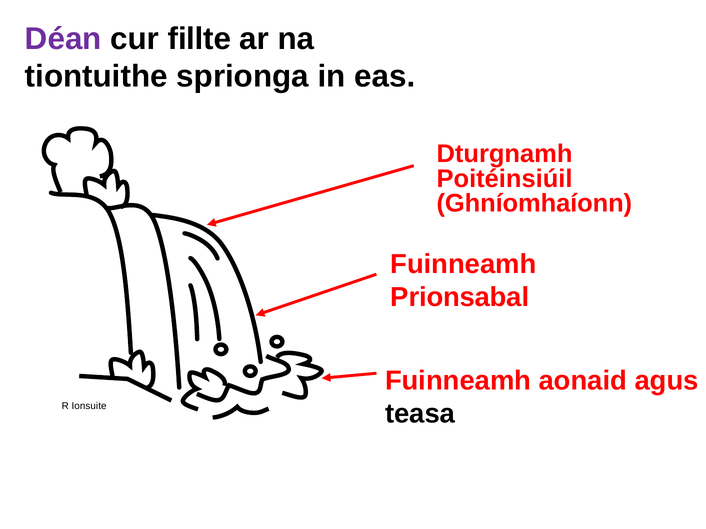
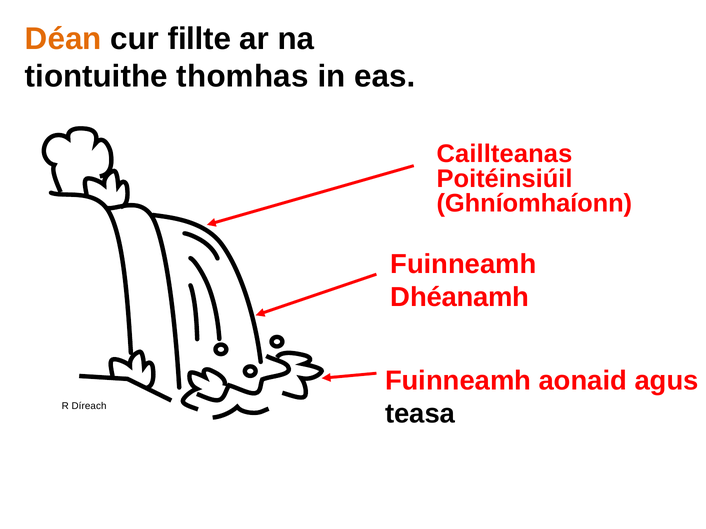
Déan colour: purple -> orange (63, 39)
sprionga: sprionga -> thomhas (243, 77)
Dturgnamh: Dturgnamh -> Caillteanas (504, 154)
Prionsabal: Prionsabal -> Dhéanamh (460, 297)
Ionsuite: Ionsuite -> Díreach (89, 406)
